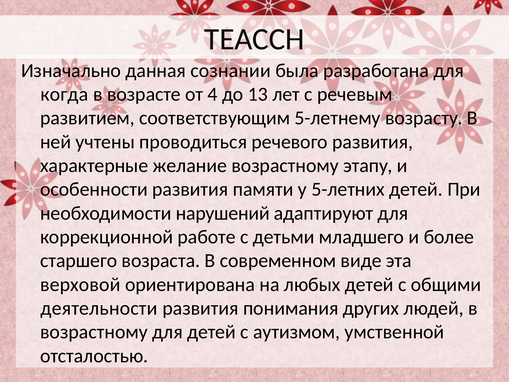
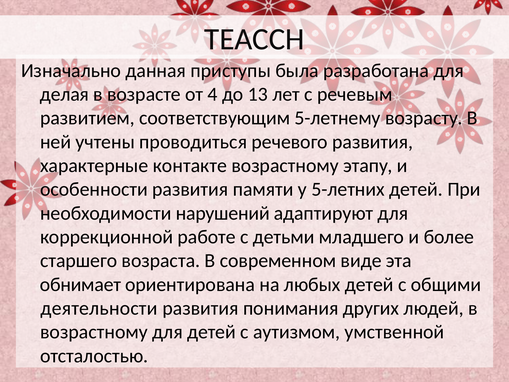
сознании: сознании -> приступы (231, 70)
когда: когда -> делая (65, 94)
желание: желание -> контакте (190, 165)
верховой: верховой -> обнимает (80, 284)
